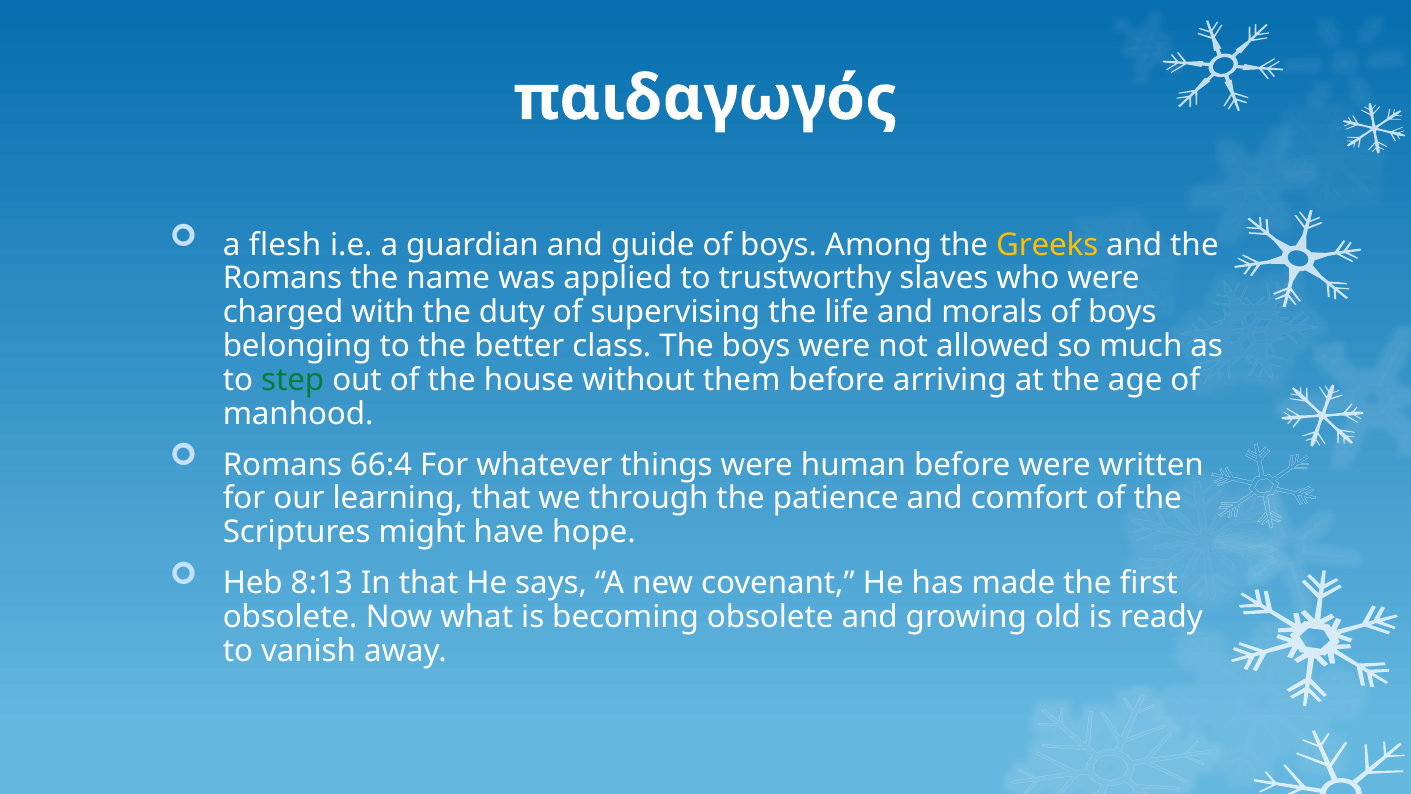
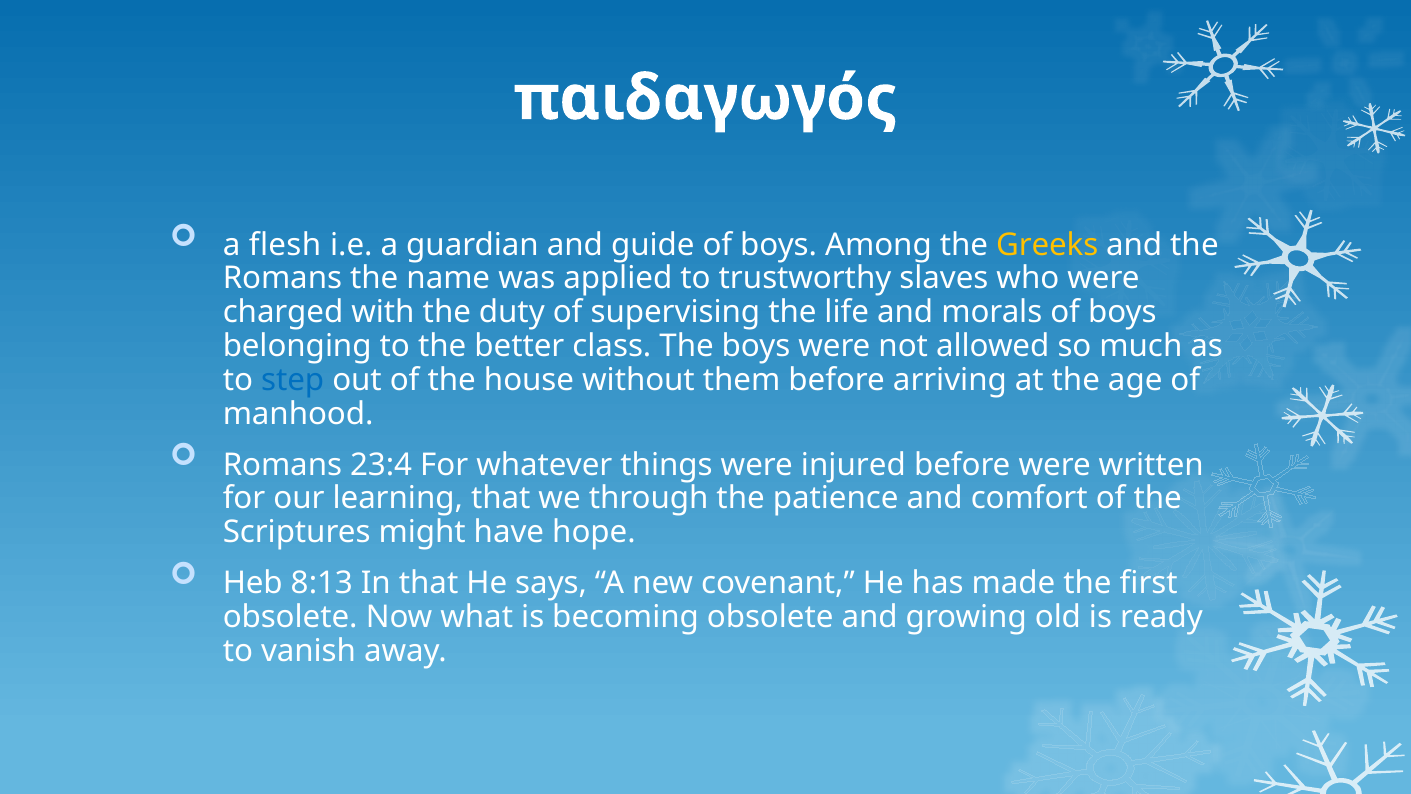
step colour: green -> blue (293, 380)
66:4: 66:4 -> 23:4 (381, 465)
human: human -> injured (853, 465)
